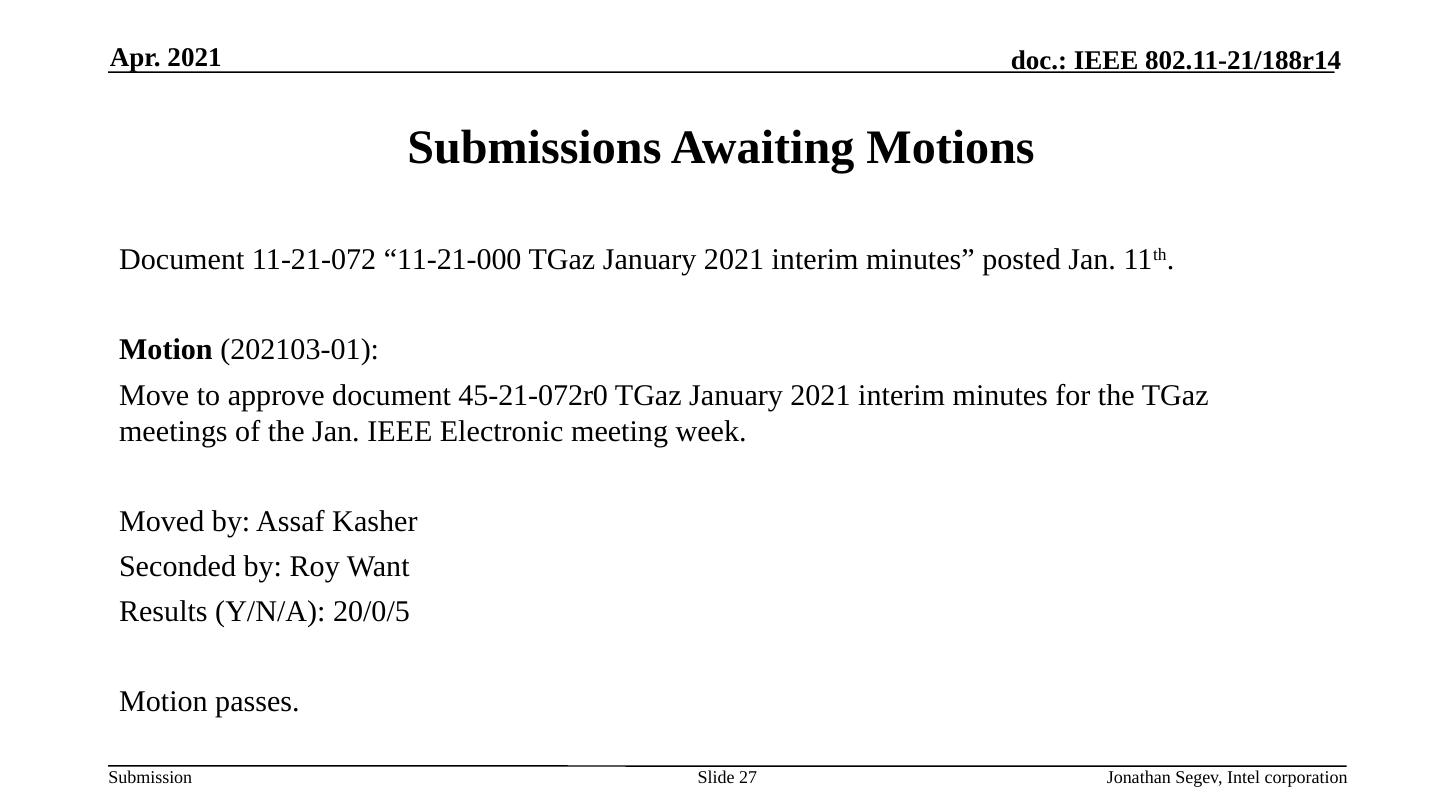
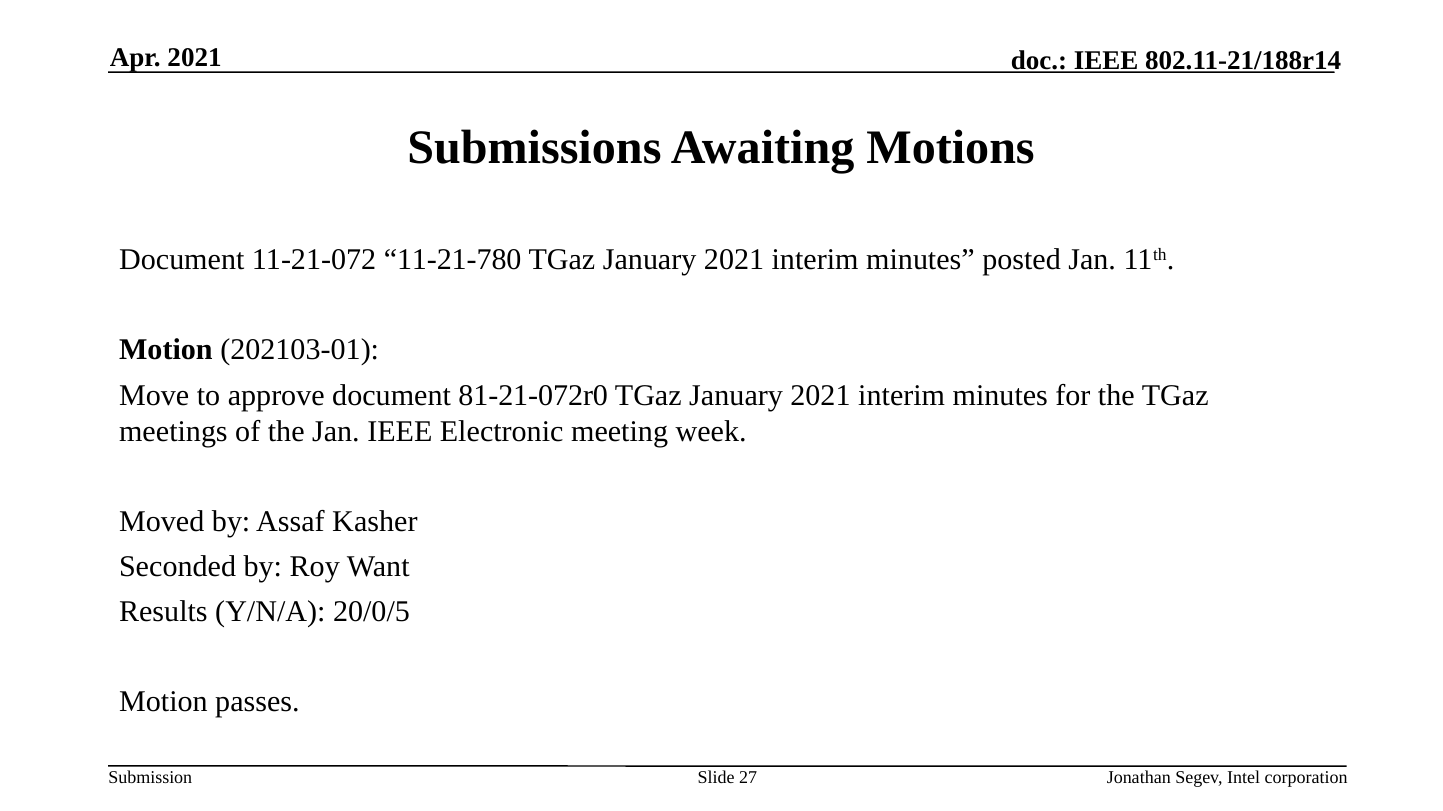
11-21-000: 11-21-000 -> 11-21-780 (453, 260)
45-21-072r0: 45-21-072r0 -> 81-21-072r0 (533, 395)
